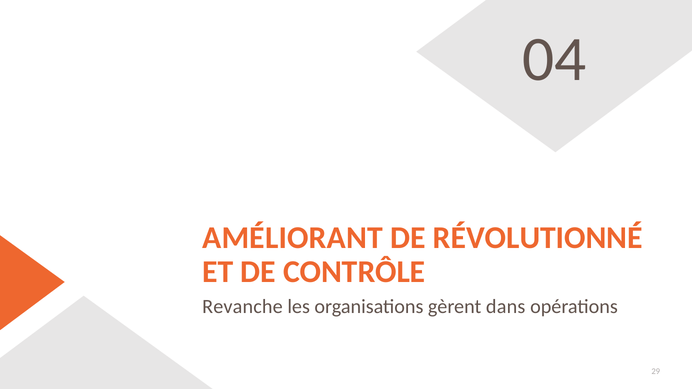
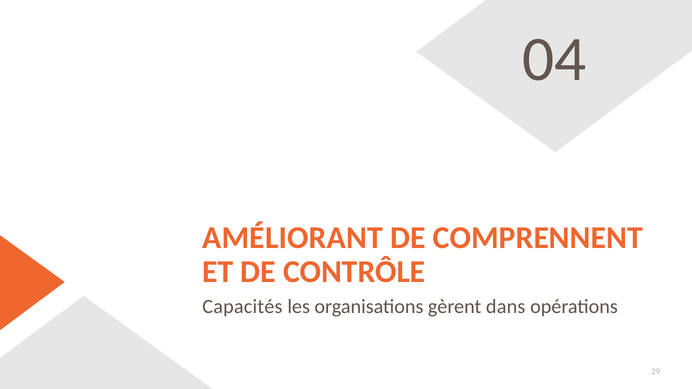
RÉVOLUTIONNÉ: RÉVOLUTIONNÉ -> COMPRENNENT (538, 238)
Revanche: Revanche -> Capacités (242, 307)
